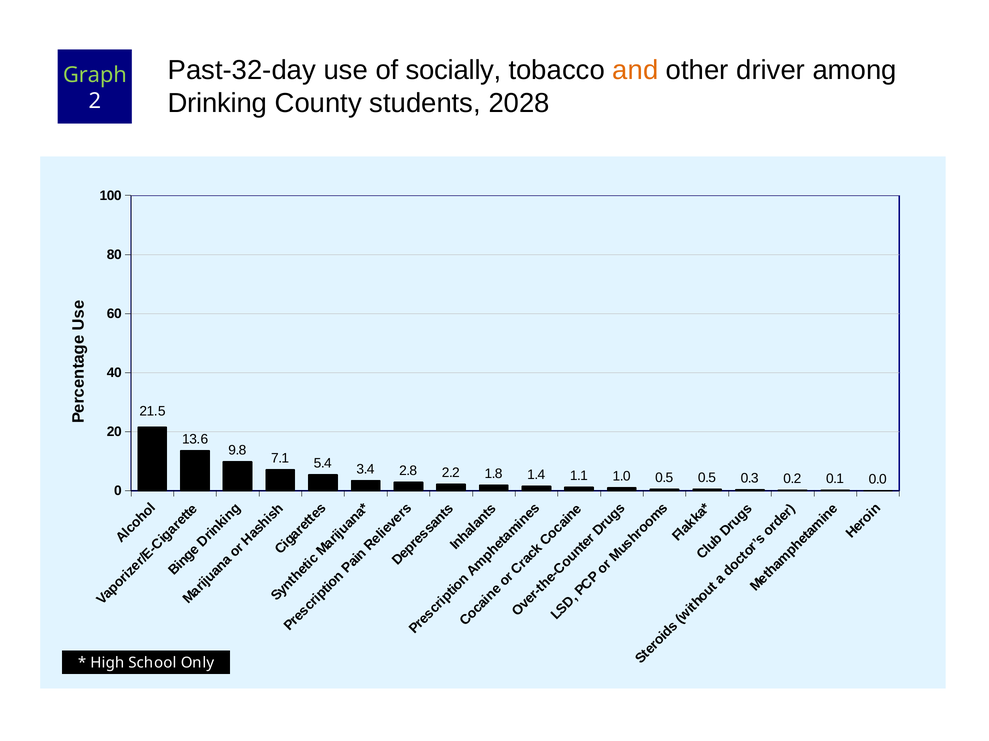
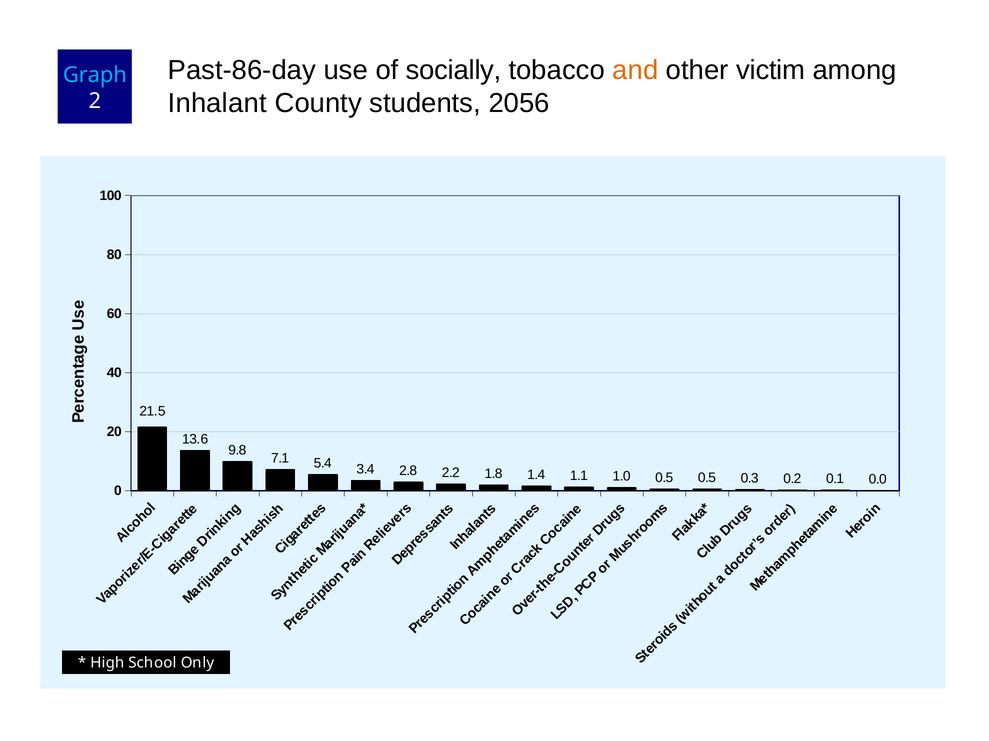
Past-32-day: Past-32-day -> Past-86-day (242, 70)
driver: driver -> victim (771, 70)
Graph colour: light green -> light blue (95, 75)
Drinking: Drinking -> Inhalant (217, 103)
2028: 2028 -> 2056 (519, 103)
